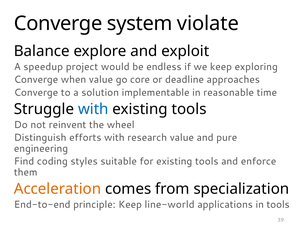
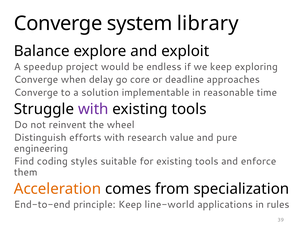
violate: violate -> library (208, 24)
when value: value -> delay (101, 80)
with colour: blue -> purple (93, 109)
in tools: tools -> rules (278, 204)
